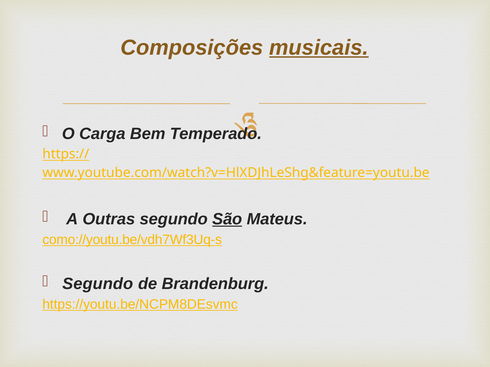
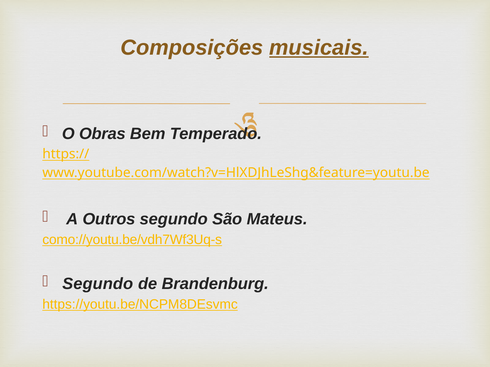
Carga: Carga -> Obras (102, 134)
Outras: Outras -> Outros (109, 220)
São underline: present -> none (227, 220)
